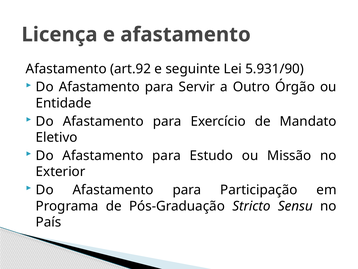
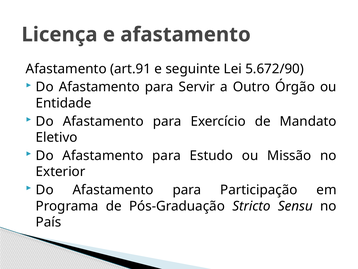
art.92: art.92 -> art.91 (131, 69)
5.931/90: 5.931/90 -> 5.672/90 (275, 69)
